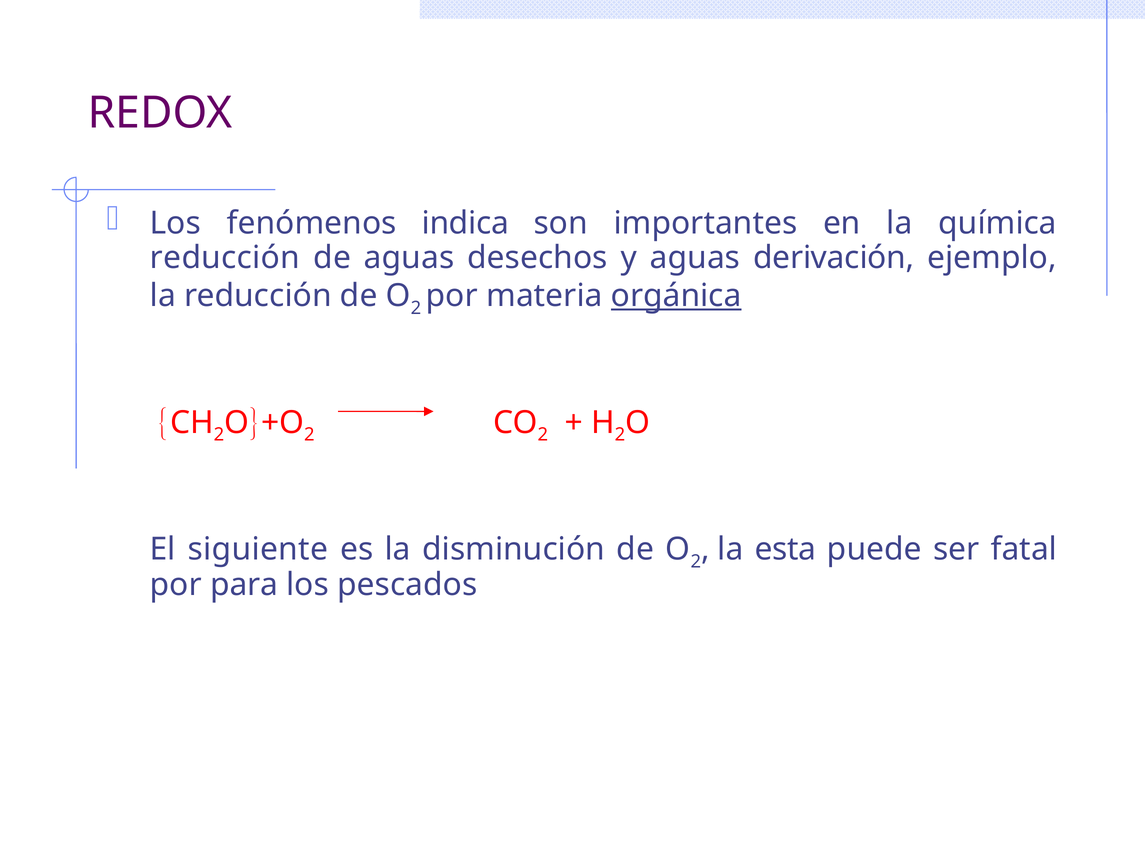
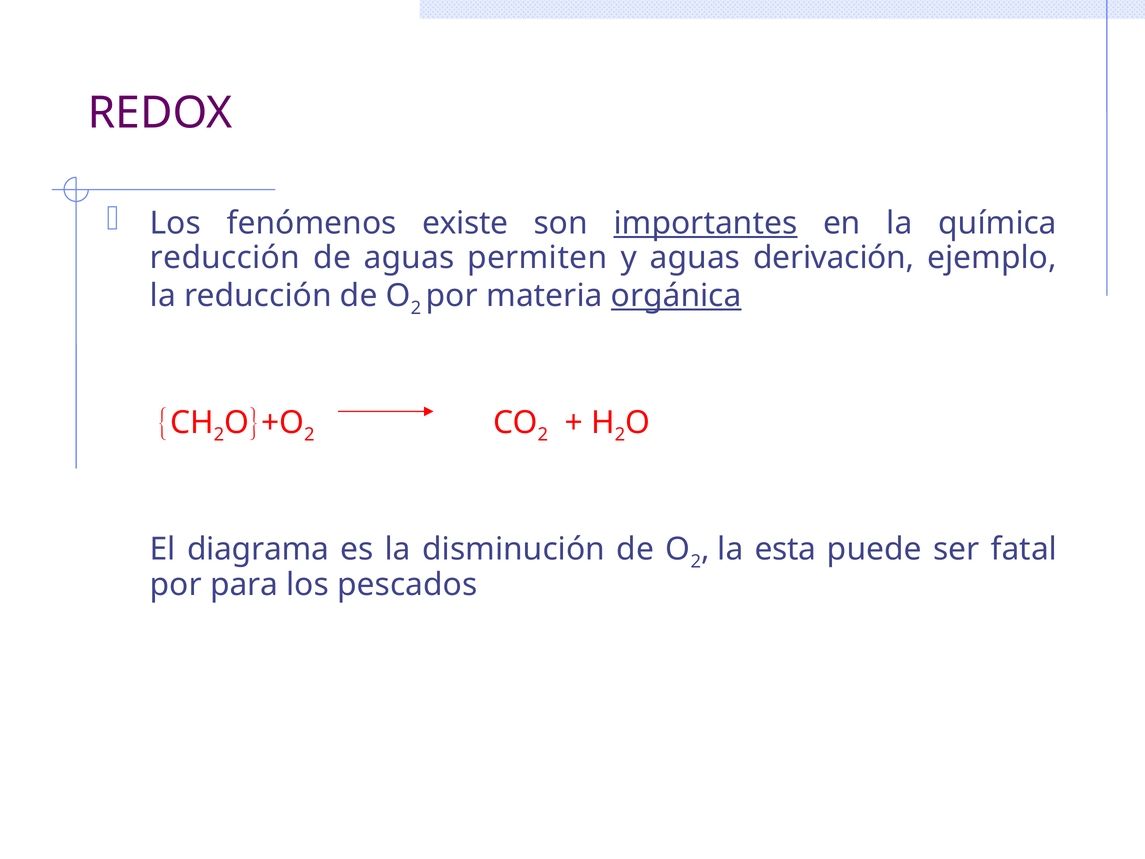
indica: indica -> existe (465, 223)
importantes underline: none -> present (705, 223)
desechos: desechos -> permiten (537, 257)
siguiente: siguiente -> diagrama (258, 549)
